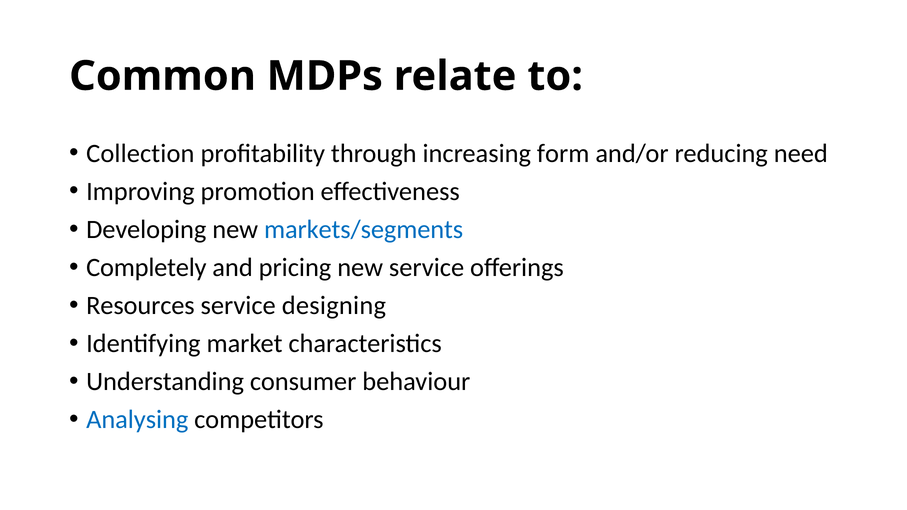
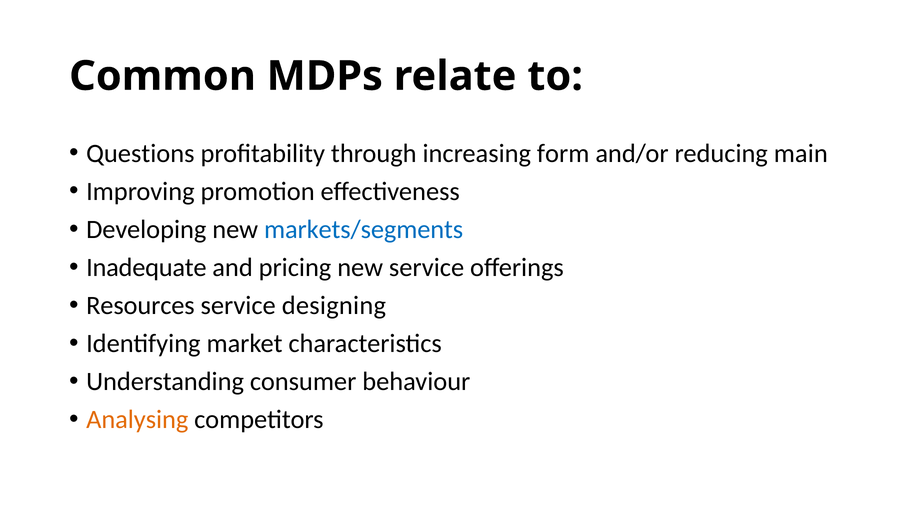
Collection: Collection -> Questions (140, 153)
need: need -> main (801, 153)
Completely: Completely -> Inadequate (146, 267)
Analysing colour: blue -> orange (137, 420)
